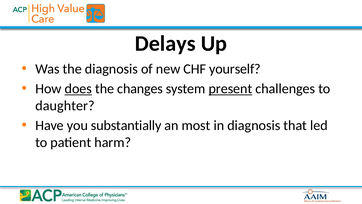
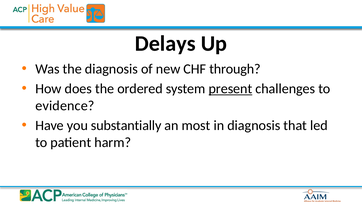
yourself: yourself -> through (235, 69)
does underline: present -> none (78, 89)
changes: changes -> ordered (140, 89)
daughter: daughter -> evidence (65, 105)
